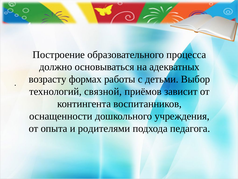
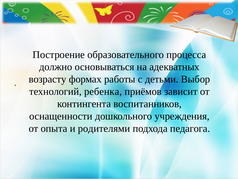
связной: связной -> ребенка (103, 91)
